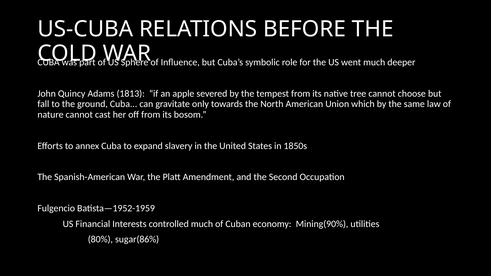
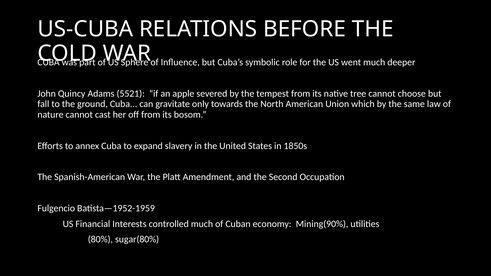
1813: 1813 -> 5521 (131, 94)
sugar(86%: sugar(86% -> sugar(80% (137, 240)
